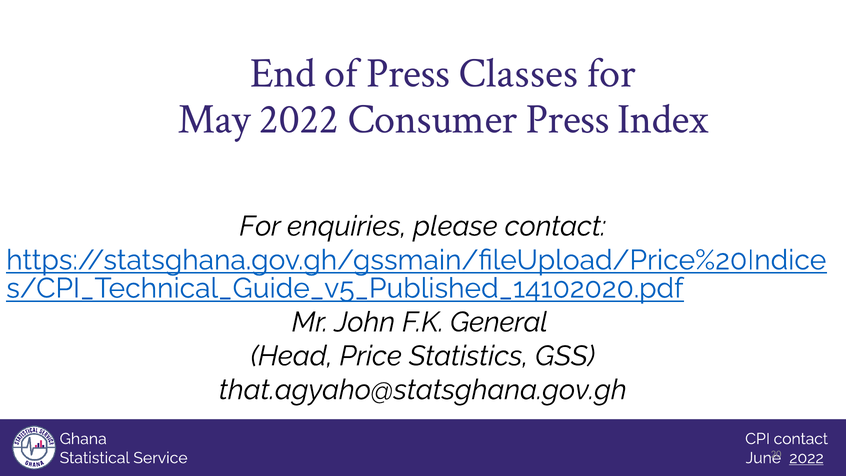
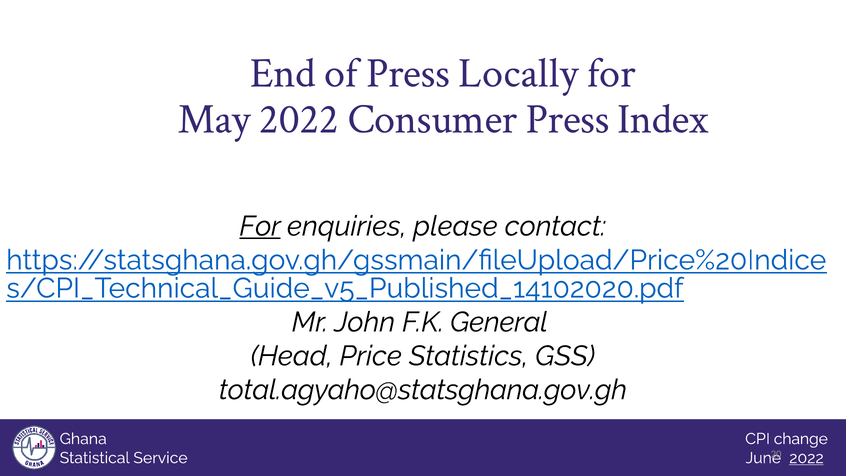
Classes: Classes -> Locally (519, 73)
For underline: none -> present (260, 226)
that.agyaho@statsghana.gov.gh: that.agyaho@statsghana.gov.gh -> total.agyaho@statsghana.gov.gh (423, 390)
contact: contact -> change (801, 439)
